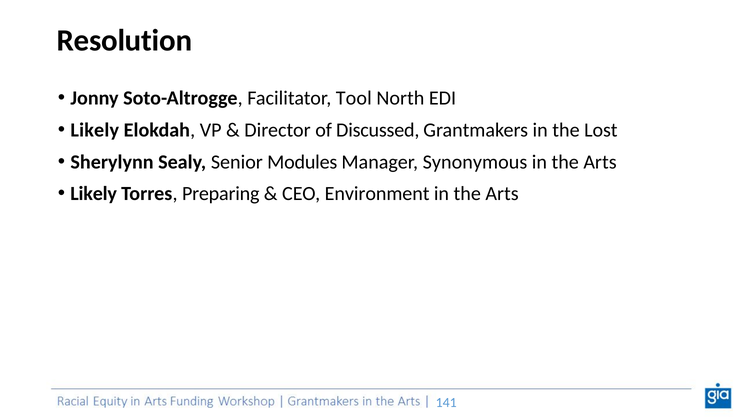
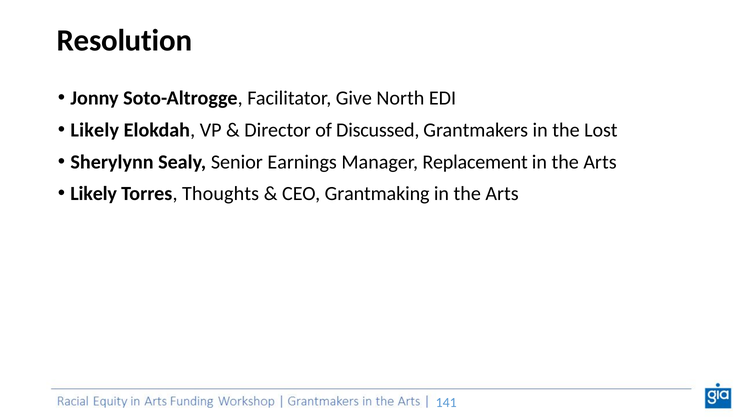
Tool: Tool -> Give (354, 98)
Modules: Modules -> Earnings (302, 162)
Synonymous: Synonymous -> Replacement (475, 162)
Preparing: Preparing -> Thoughts (221, 194)
Environment: Environment -> Grantmaking (377, 194)
